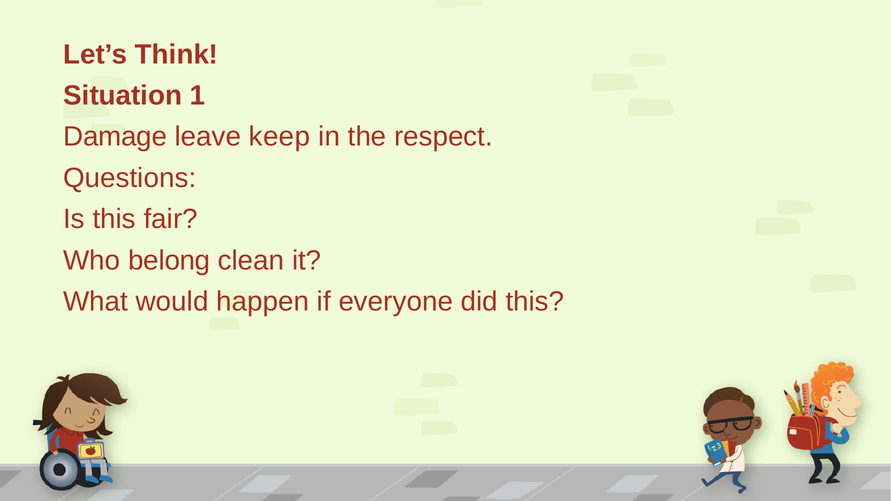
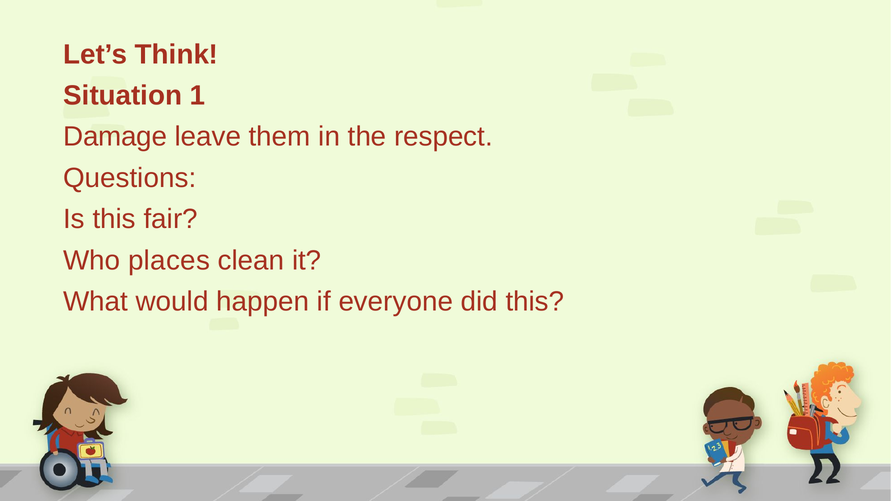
keep: keep -> them (280, 137)
belong: belong -> places (169, 260)
